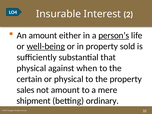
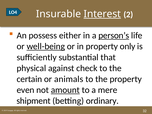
Interest underline: none -> present (102, 14)
An amount: amount -> possess (43, 35)
sold: sold -> only (128, 46)
when: when -> check (87, 68)
or physical: physical -> animals (69, 79)
sales: sales -> even (26, 90)
amount underline: none -> present (65, 90)
